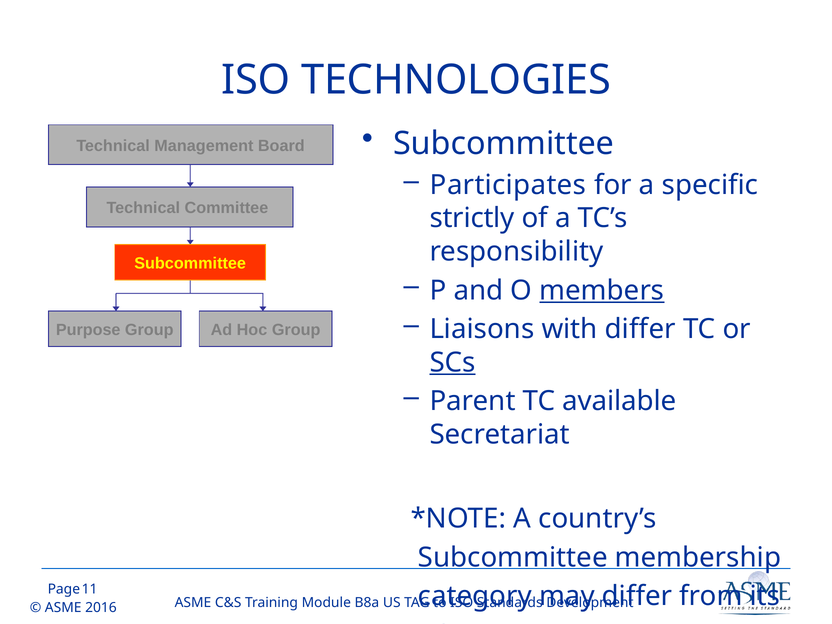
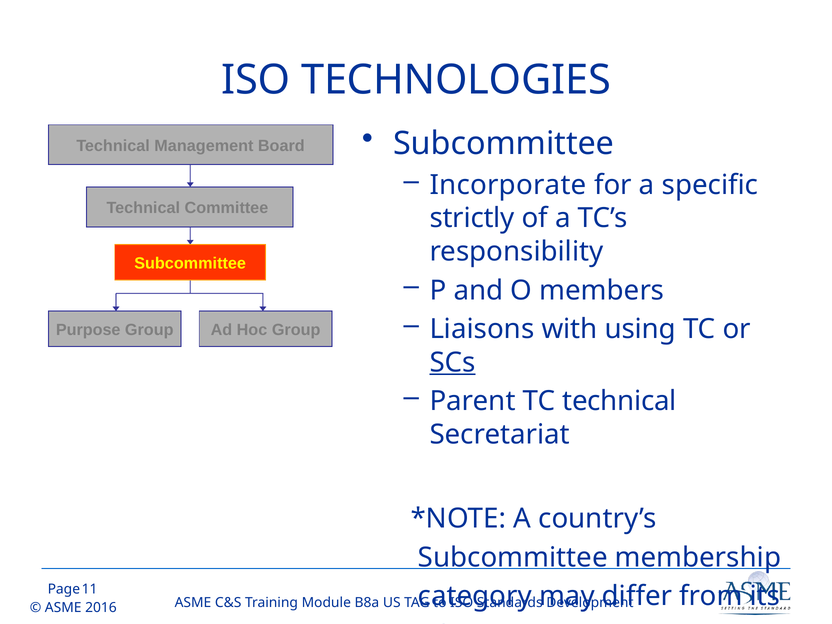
Participates: Participates -> Incorporate (508, 185)
members underline: present -> none (602, 290)
with differ: differ -> using (640, 329)
TC available: available -> technical (619, 401)
